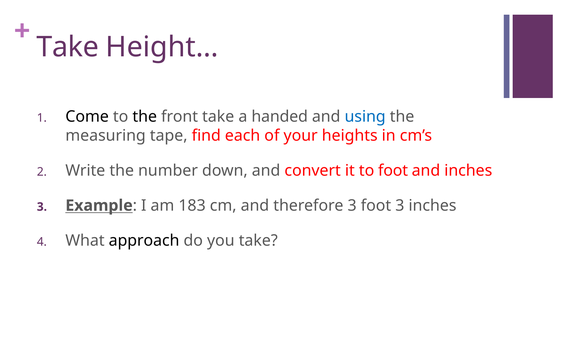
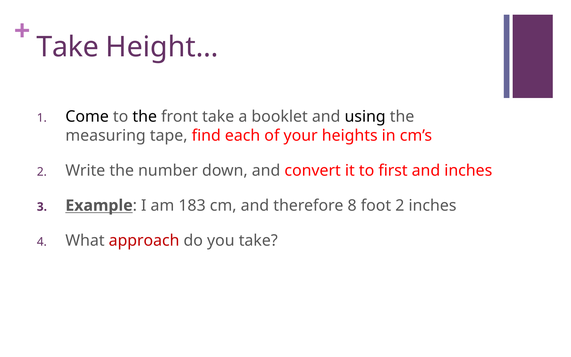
handed: handed -> booklet (280, 117)
using colour: blue -> black (365, 117)
to foot: foot -> first (393, 171)
therefore 3: 3 -> 8 (352, 205)
foot 3: 3 -> 2 (400, 205)
approach colour: black -> red (144, 240)
